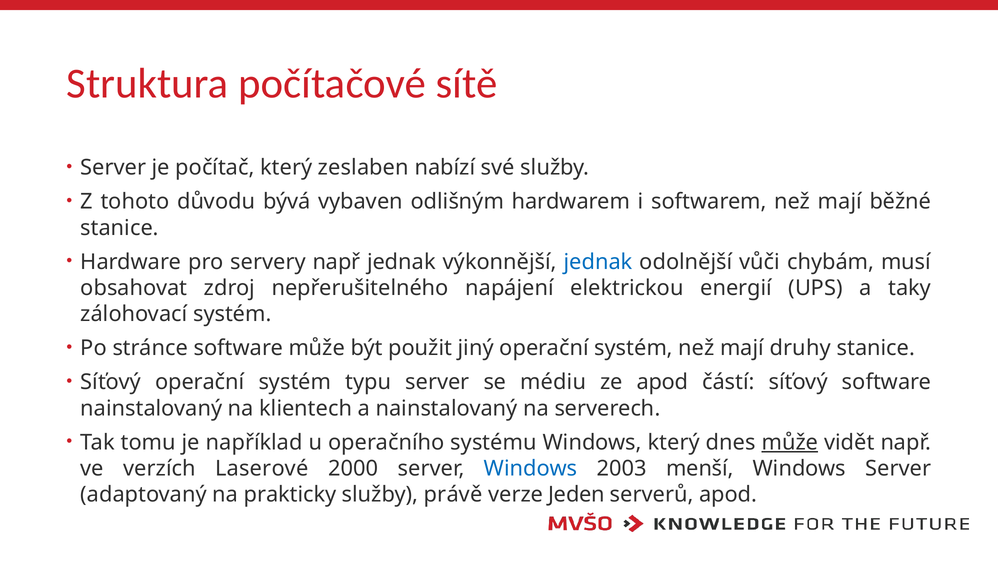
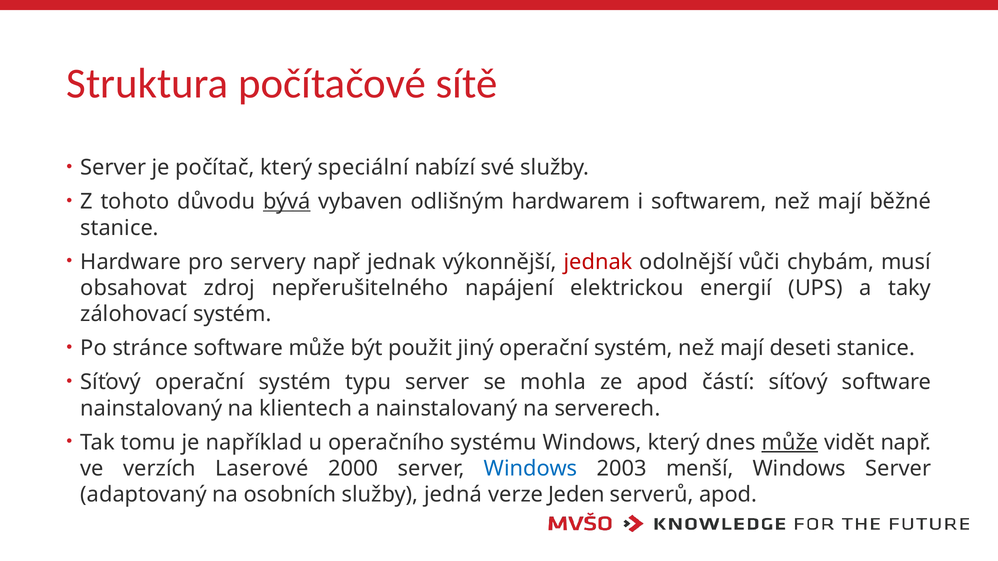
zeslaben: zeslaben -> speciální (363, 168)
bývá underline: none -> present (287, 202)
jednak colour: blue -> red (598, 262)
druhy: druhy -> deseti (800, 348)
médiu: médiu -> mohla (553, 382)
prakticky: prakticky -> osobních (290, 495)
právě: právě -> jedná (453, 495)
